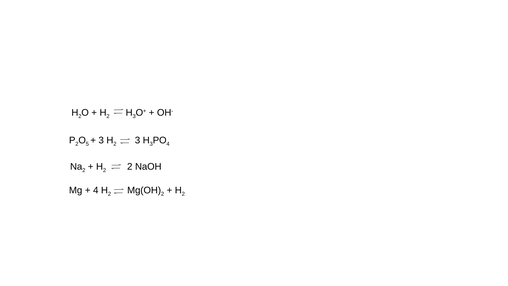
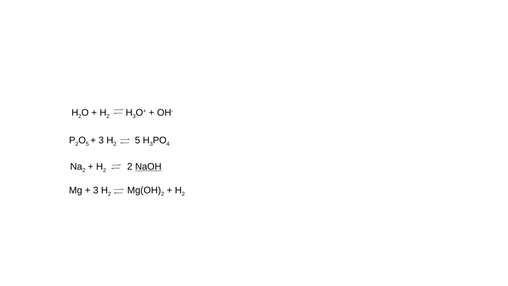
2 3: 3 -> 5 (137, 140)
NaOH underline: none -> present (148, 167)
4: 4 -> 3 (96, 190)
